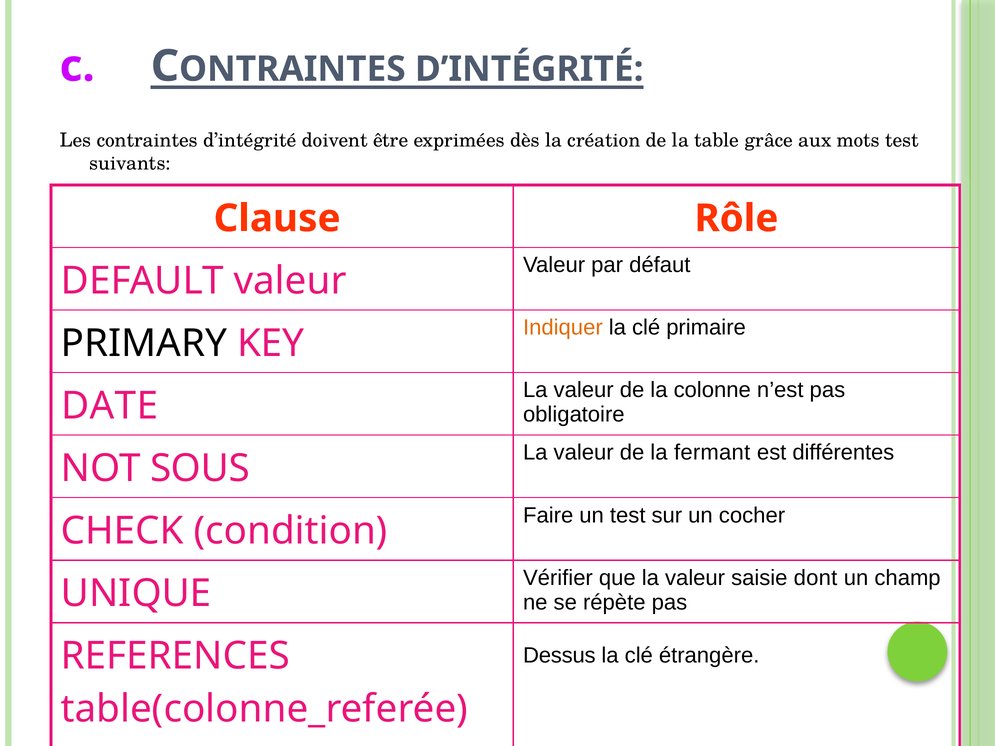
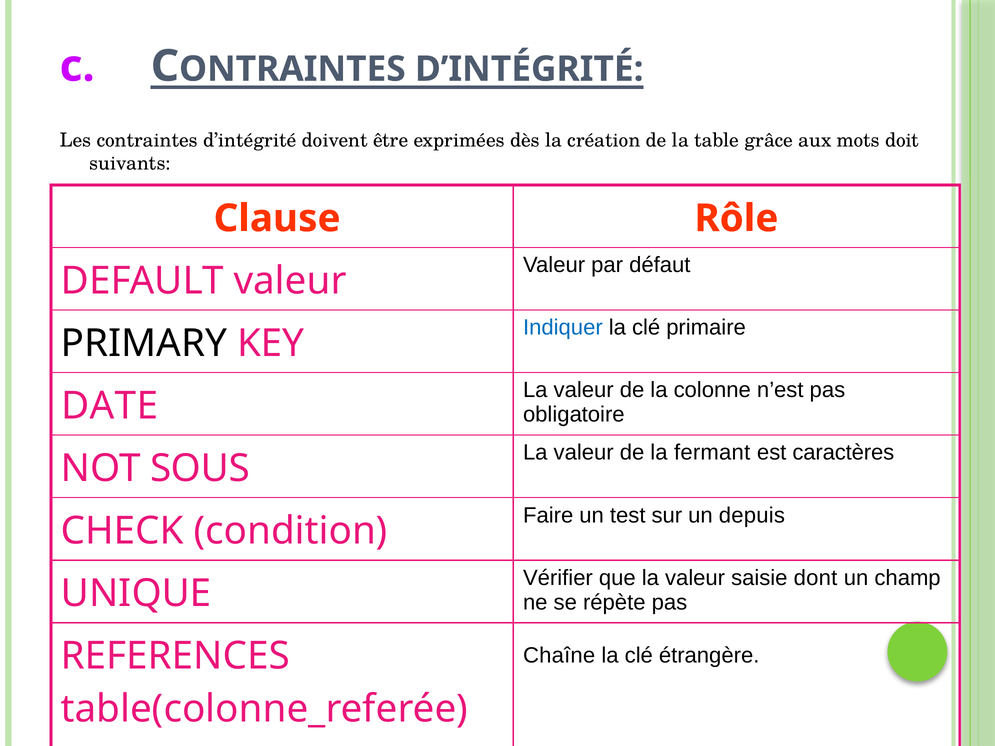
mots test: test -> doit (902, 140)
Indiquer colour: orange -> blue (563, 328)
différentes: différentes -> caractères (843, 453)
cocher: cocher -> depuis (752, 515)
Dessus: Dessus -> Chaîne (559, 656)
